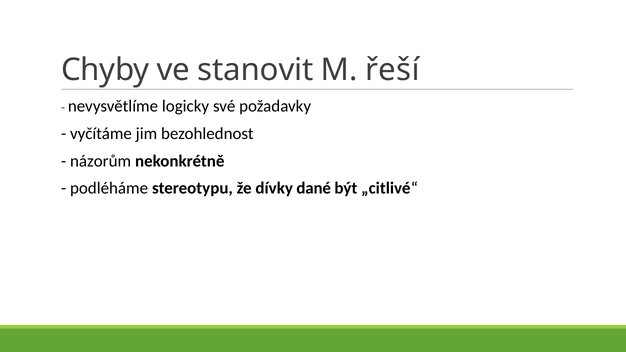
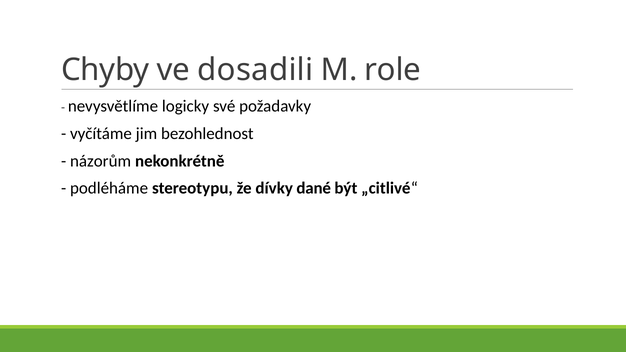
stanovit: stanovit -> dosadili (255, 70)
řeší: řeší -> role (393, 70)
